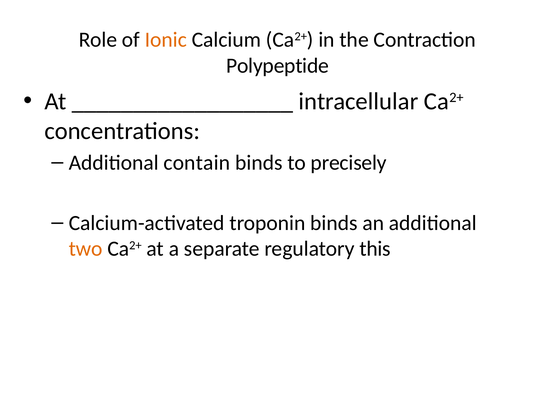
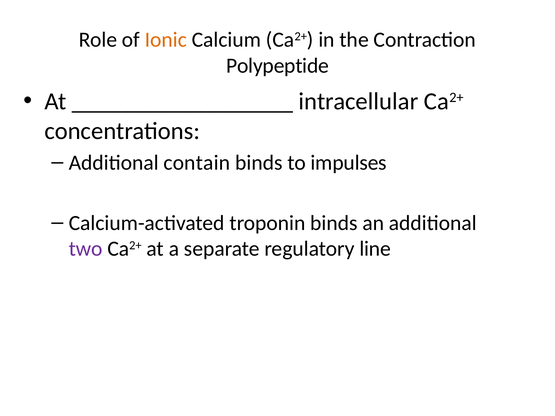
precisely: precisely -> impulses (349, 163)
two colour: orange -> purple (86, 249)
this: this -> line (375, 249)
